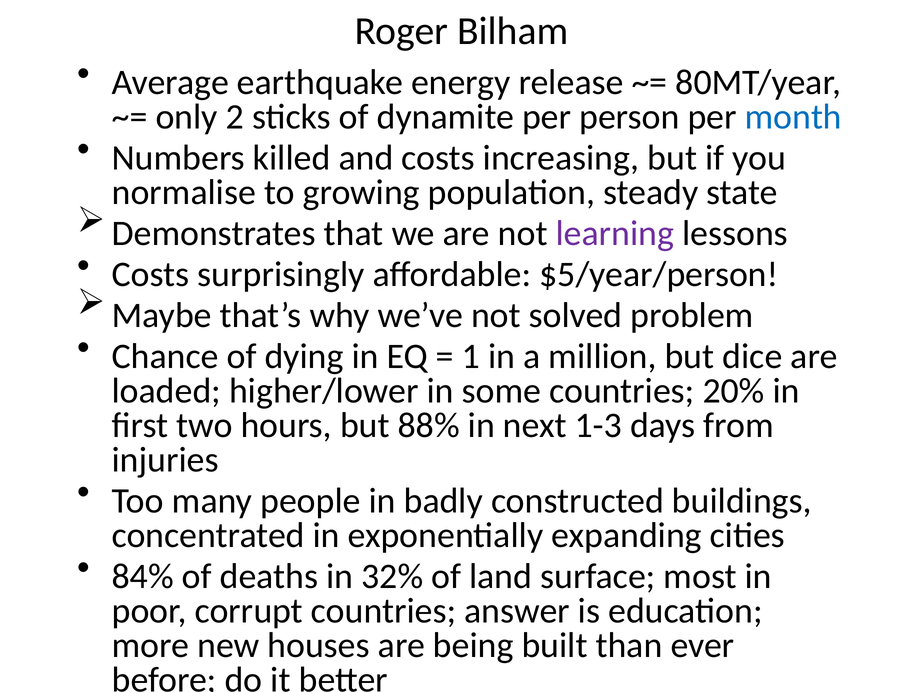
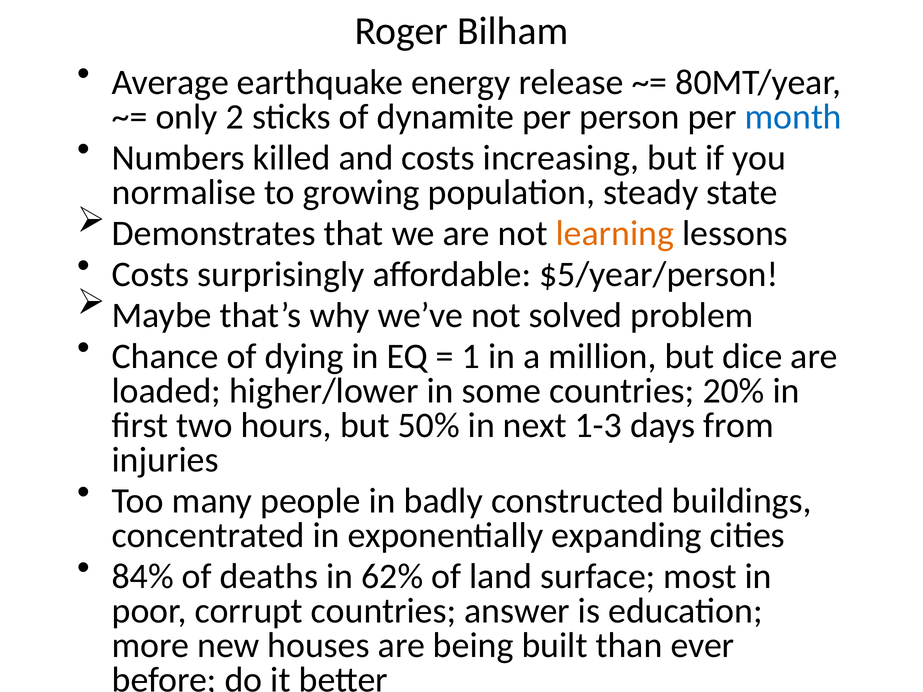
learning colour: purple -> orange (615, 234)
88%: 88% -> 50% (429, 426)
32%: 32% -> 62% (392, 577)
